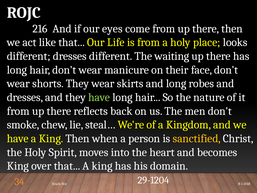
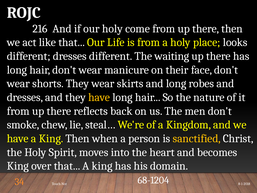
our eyes: eyes -> holy (112, 29)
have colour: light green -> yellow (99, 97)
29-1204: 29-1204 -> 68-1204 (153, 180)
